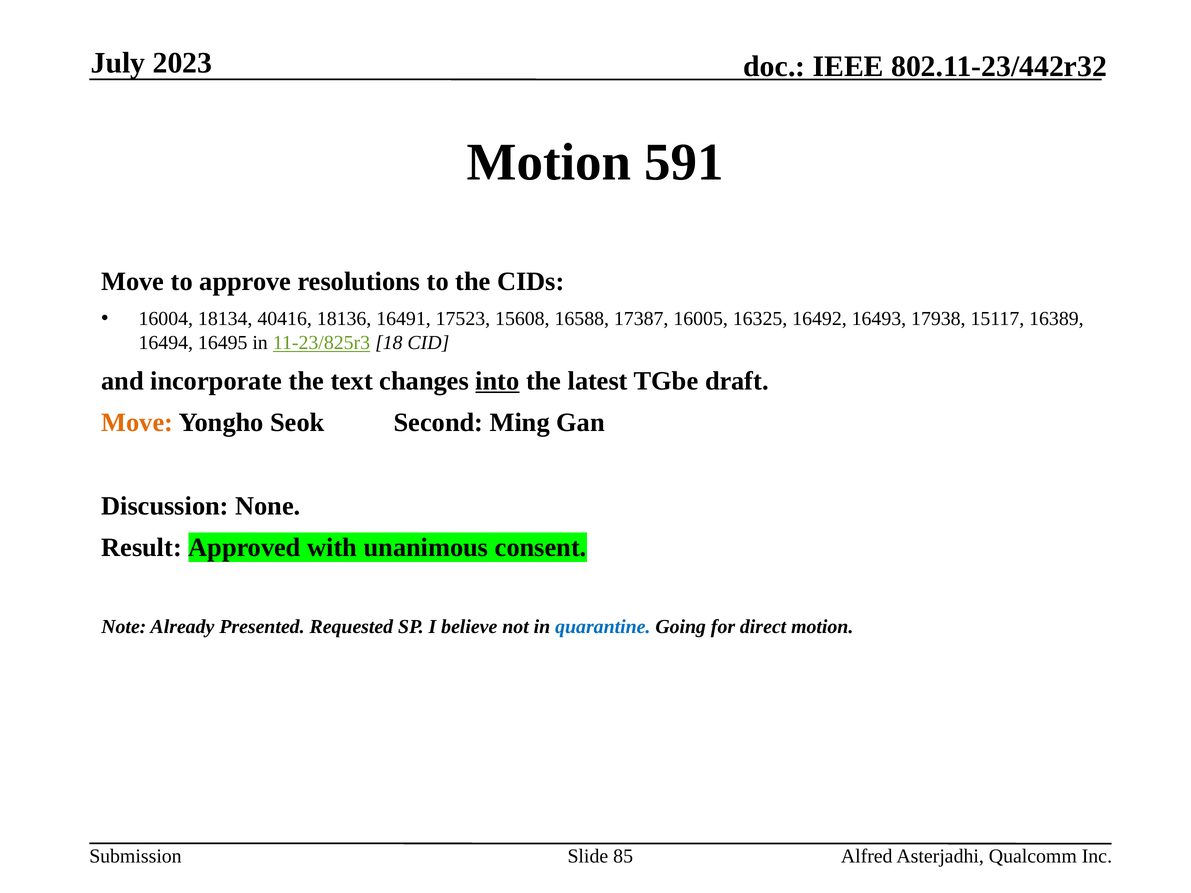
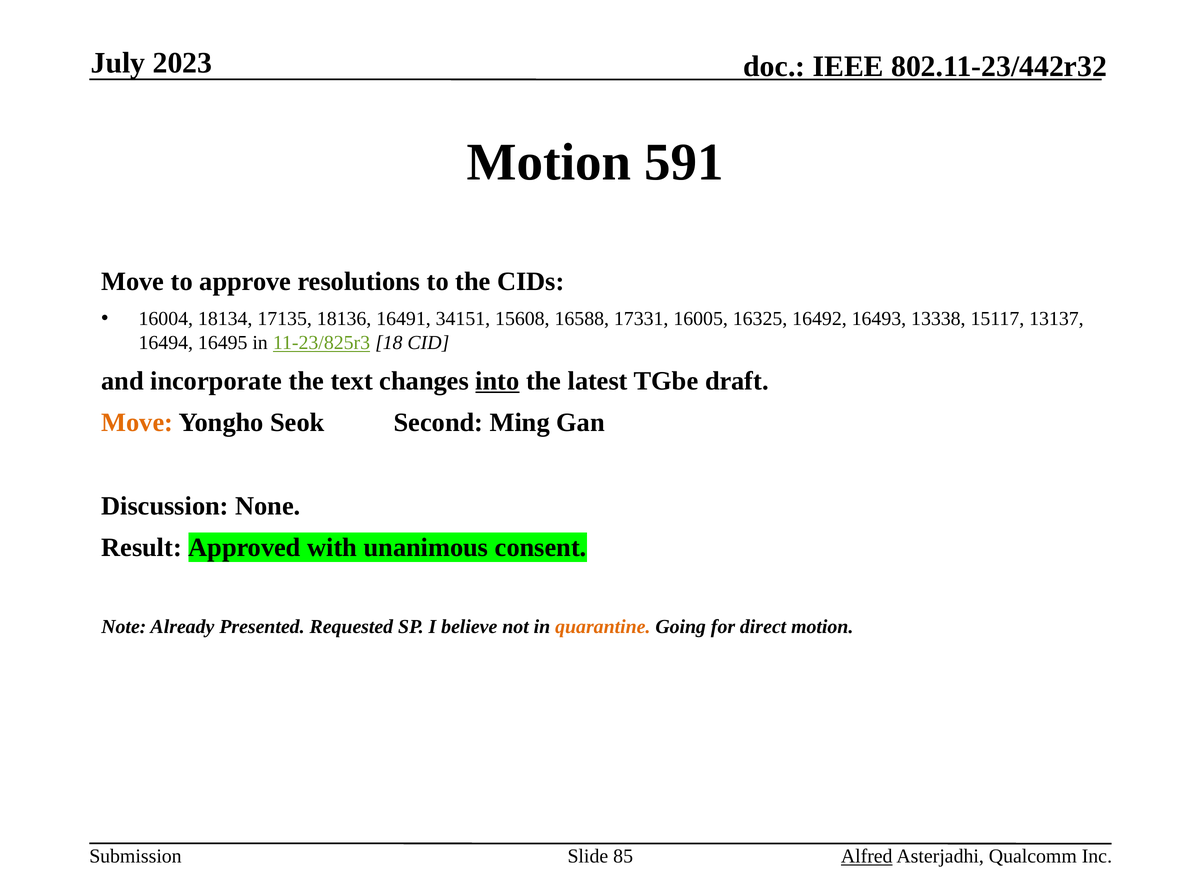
40416: 40416 -> 17135 (285, 319)
17523: 17523 -> 34151 (463, 319)
17387: 17387 -> 17331 (641, 319)
17938: 17938 -> 13338 (938, 319)
16389: 16389 -> 13137 (1056, 319)
quarantine colour: blue -> orange (603, 627)
Alfred underline: none -> present (867, 857)
